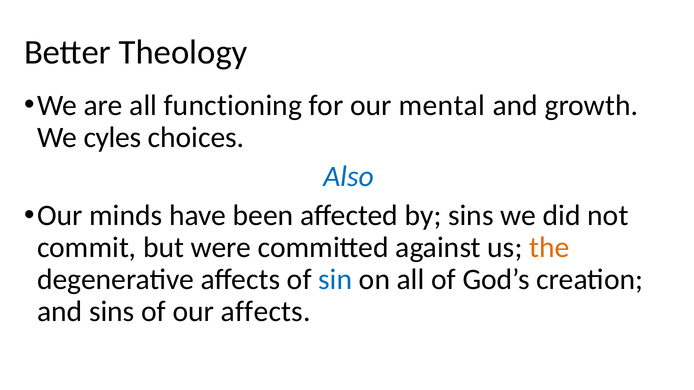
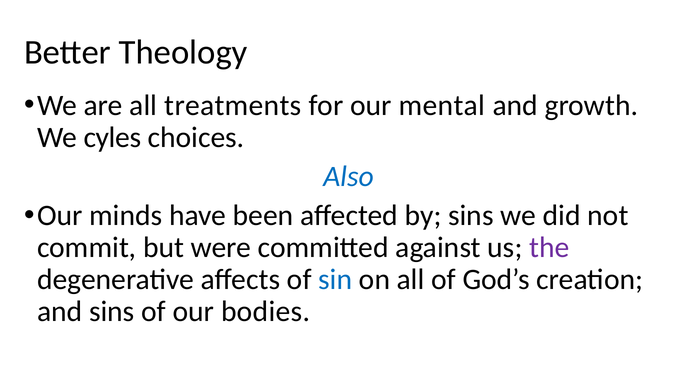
functioning: functioning -> treatments (233, 105)
the colour: orange -> purple (549, 248)
our affects: affects -> bodies (266, 312)
